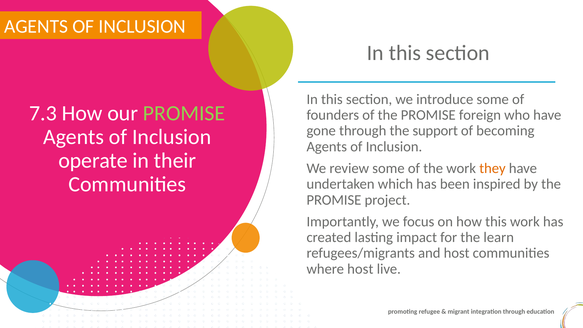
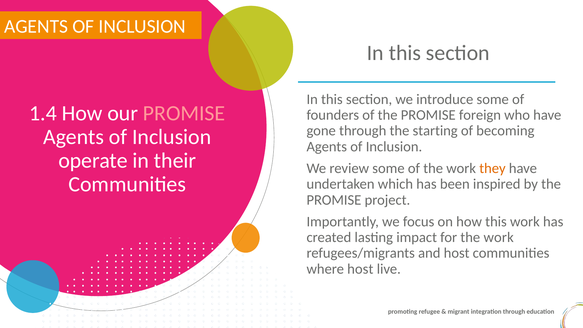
7.3: 7.3 -> 1.4 (43, 113)
PROMISE colour: light green -> pink (184, 113)
support: support -> starting (435, 131)
for the learn: learn -> work (499, 237)
